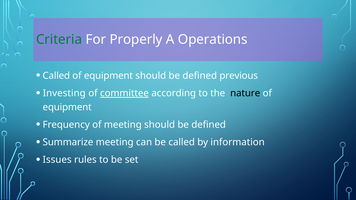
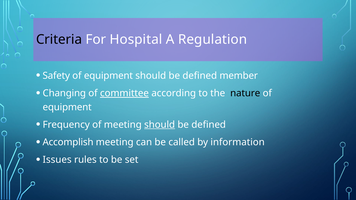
Criteria colour: green -> black (59, 40)
Properly: Properly -> Hospital (136, 40)
Operations: Operations -> Regulation (213, 40)
Called: Called -> Safety (56, 76)
previous: previous -> member (239, 76)
Investing: Investing -> Changing (64, 93)
should underline: none -> present (160, 125)
Summarize: Summarize -> Accomplish (68, 142)
